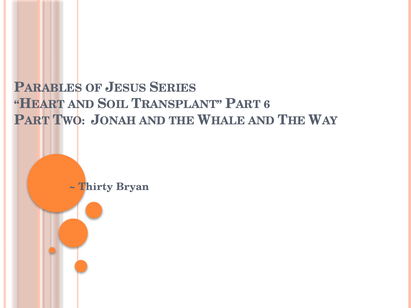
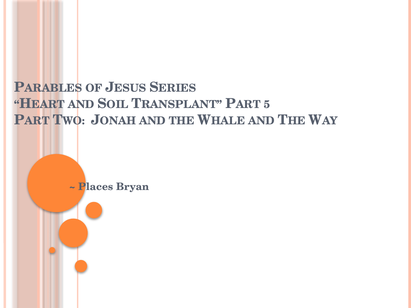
6: 6 -> 5 (267, 105)
Thirty: Thirty -> Places (96, 187)
